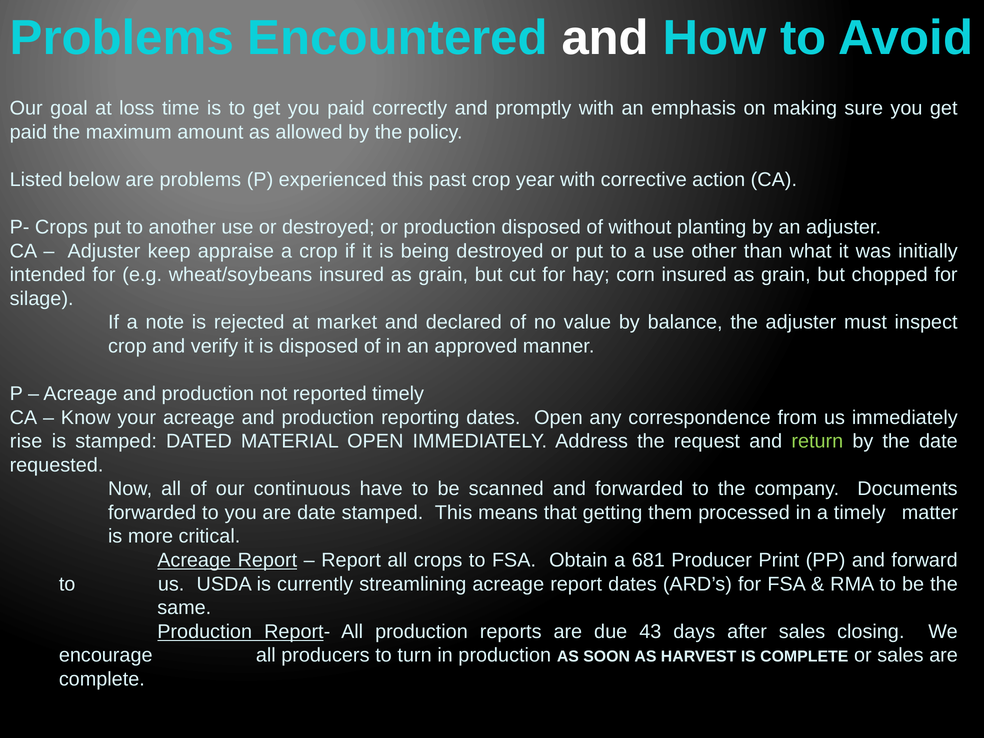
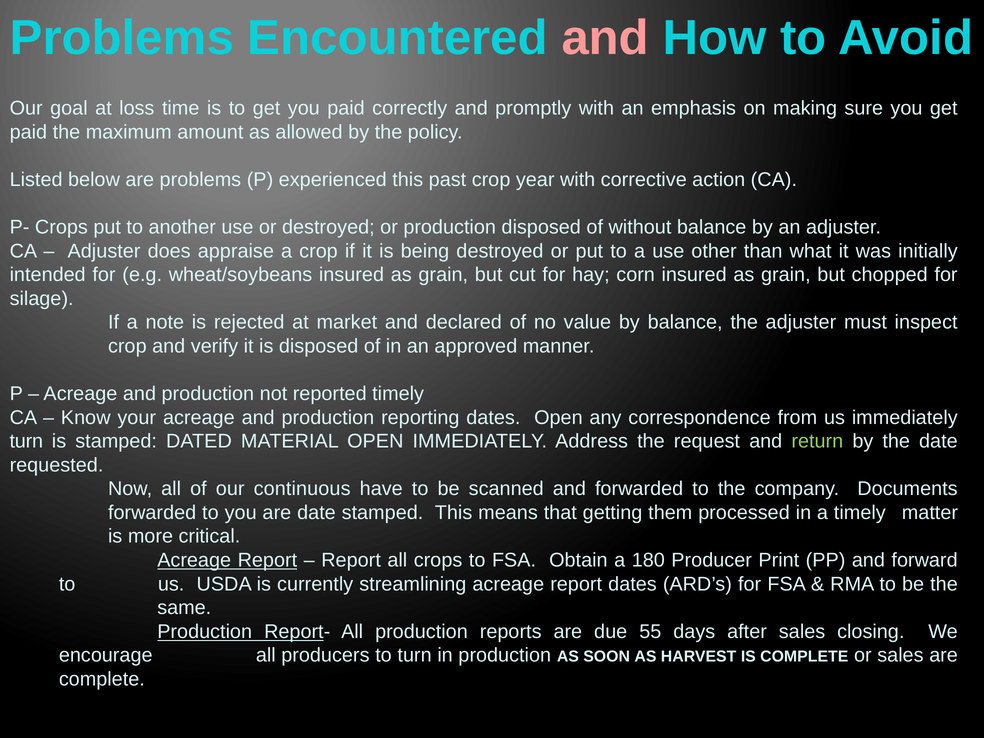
and colour: white -> pink (605, 38)
without planting: planting -> balance (712, 227)
keep: keep -> does (169, 251)
rise: rise -> turn (26, 441)
681: 681 -> 180 (648, 560)
43: 43 -> 55 (650, 632)
